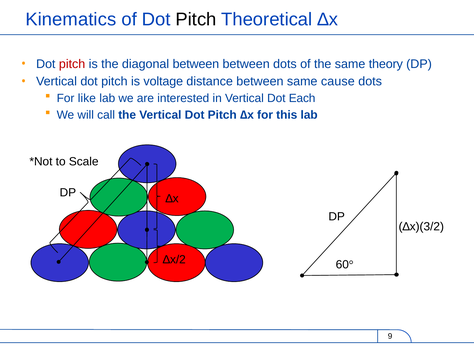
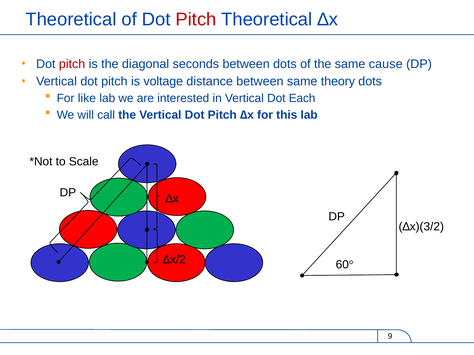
Kinematics: Kinematics -> Theoretical (71, 20)
Pitch colour: black -> red (196, 20)
diagonal between: between -> seconds (196, 64)
theory: theory -> cause (386, 64)
cause: cause -> theory (338, 82)
